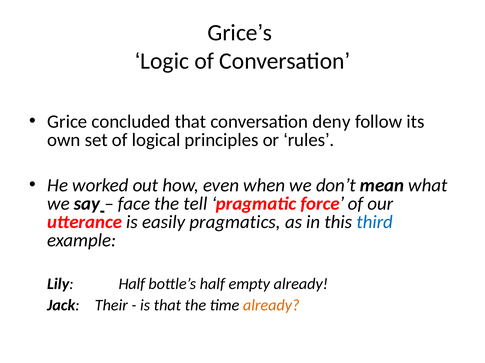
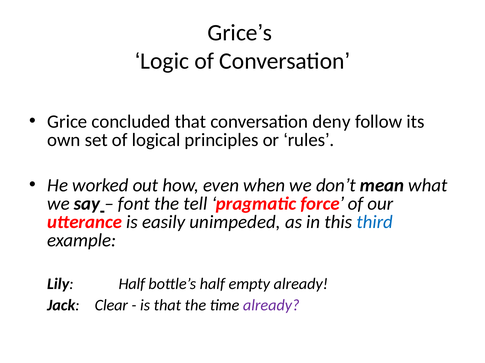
face: face -> font (134, 204)
pragmatics: pragmatics -> unimpeded (235, 222)
Their: Their -> Clear (111, 306)
already colour: orange -> purple (271, 306)
